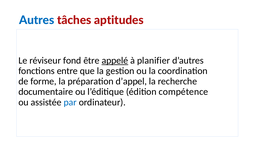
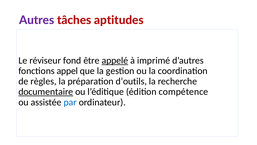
Autres colour: blue -> purple (37, 20)
planifier: planifier -> imprimé (154, 60)
entre: entre -> appel (67, 71)
forme: forme -> règles (43, 81)
d’appel: d’appel -> d’outils (131, 81)
documentaire underline: none -> present (46, 92)
